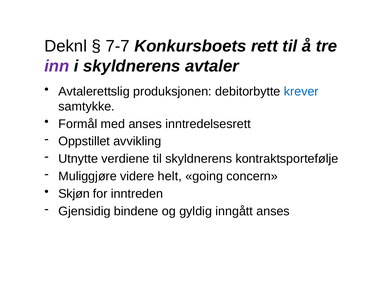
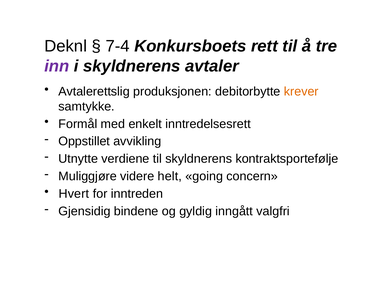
7-7: 7-7 -> 7-4 (118, 46)
krever colour: blue -> orange (301, 91)
med anses: anses -> enkelt (145, 124)
Skjøn: Skjøn -> Hvert (74, 194)
inngått anses: anses -> valgfri (273, 211)
